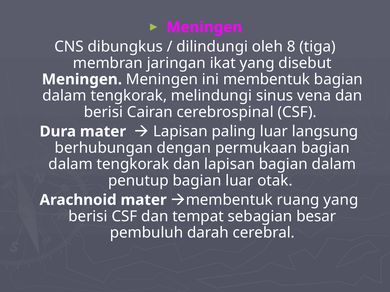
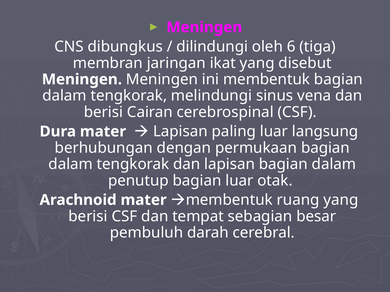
8: 8 -> 6 (291, 47)
